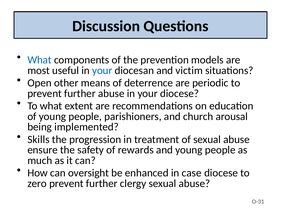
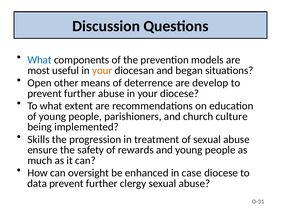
your colour: blue -> orange (102, 70)
victim: victim -> began (189, 70)
periodic: periodic -> develop (210, 83)
arousal: arousal -> culture (232, 116)
zero: zero -> data (37, 183)
